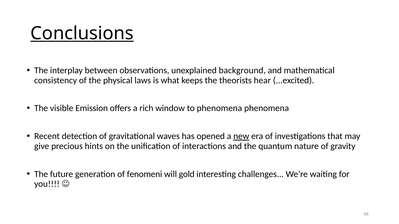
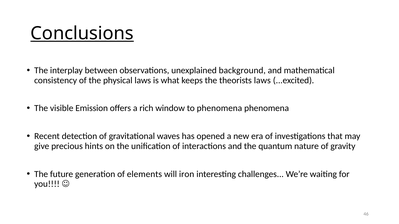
theorists hear: hear -> laws (262, 80)
new underline: present -> none (241, 136)
fenomeni: fenomeni -> elements (144, 174)
gold: gold -> iron (187, 174)
